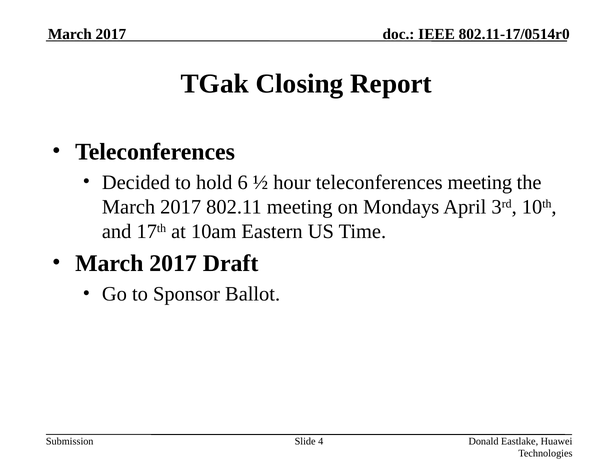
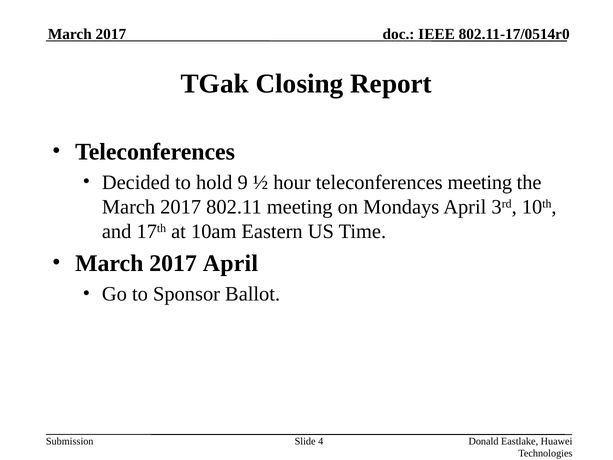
6: 6 -> 9 (243, 182)
2017 Draft: Draft -> April (230, 263)
